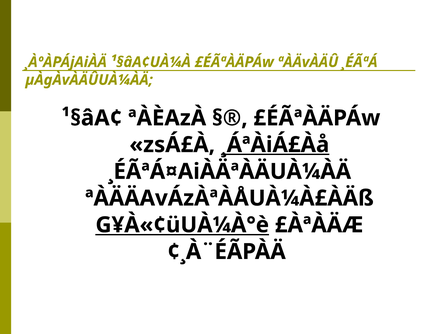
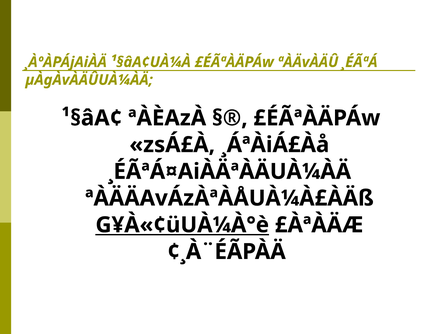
¸ÁªÀiÁ£Àå underline: present -> none (275, 145)
